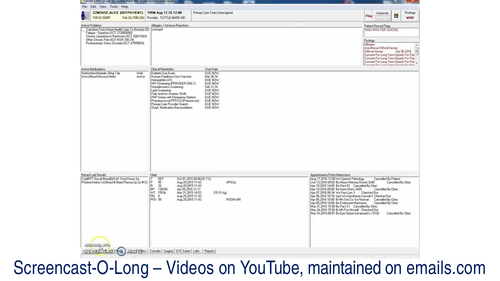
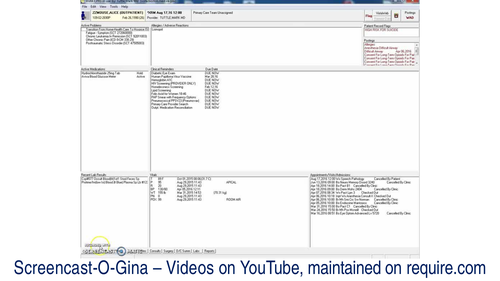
Screencast-O-Long: Screencast-O-Long -> Screencast-O-Gina (81, 268)
emails.com: emails.com -> require.com (446, 268)
